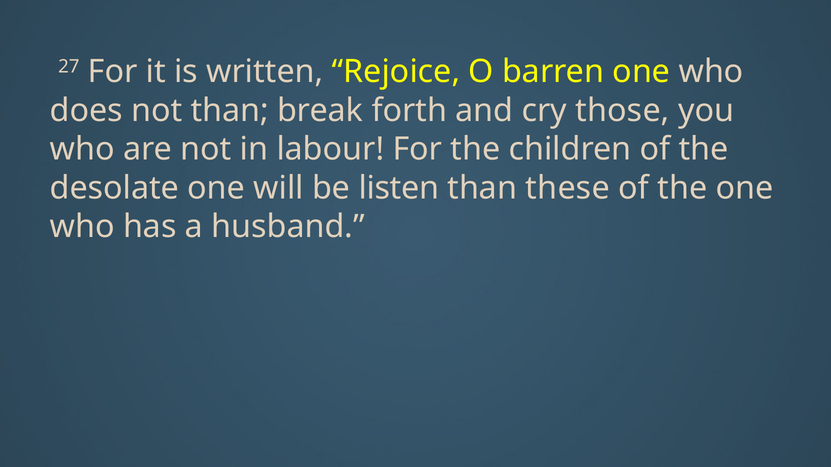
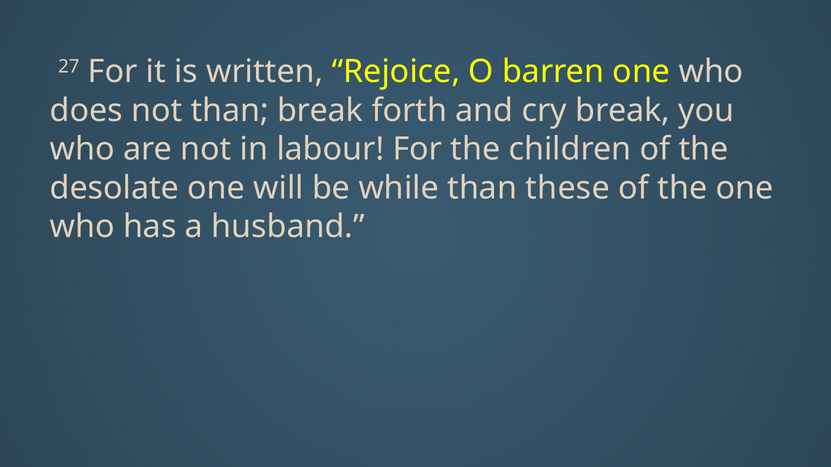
cry those: those -> break (623, 110)
listen: listen -> while (399, 188)
